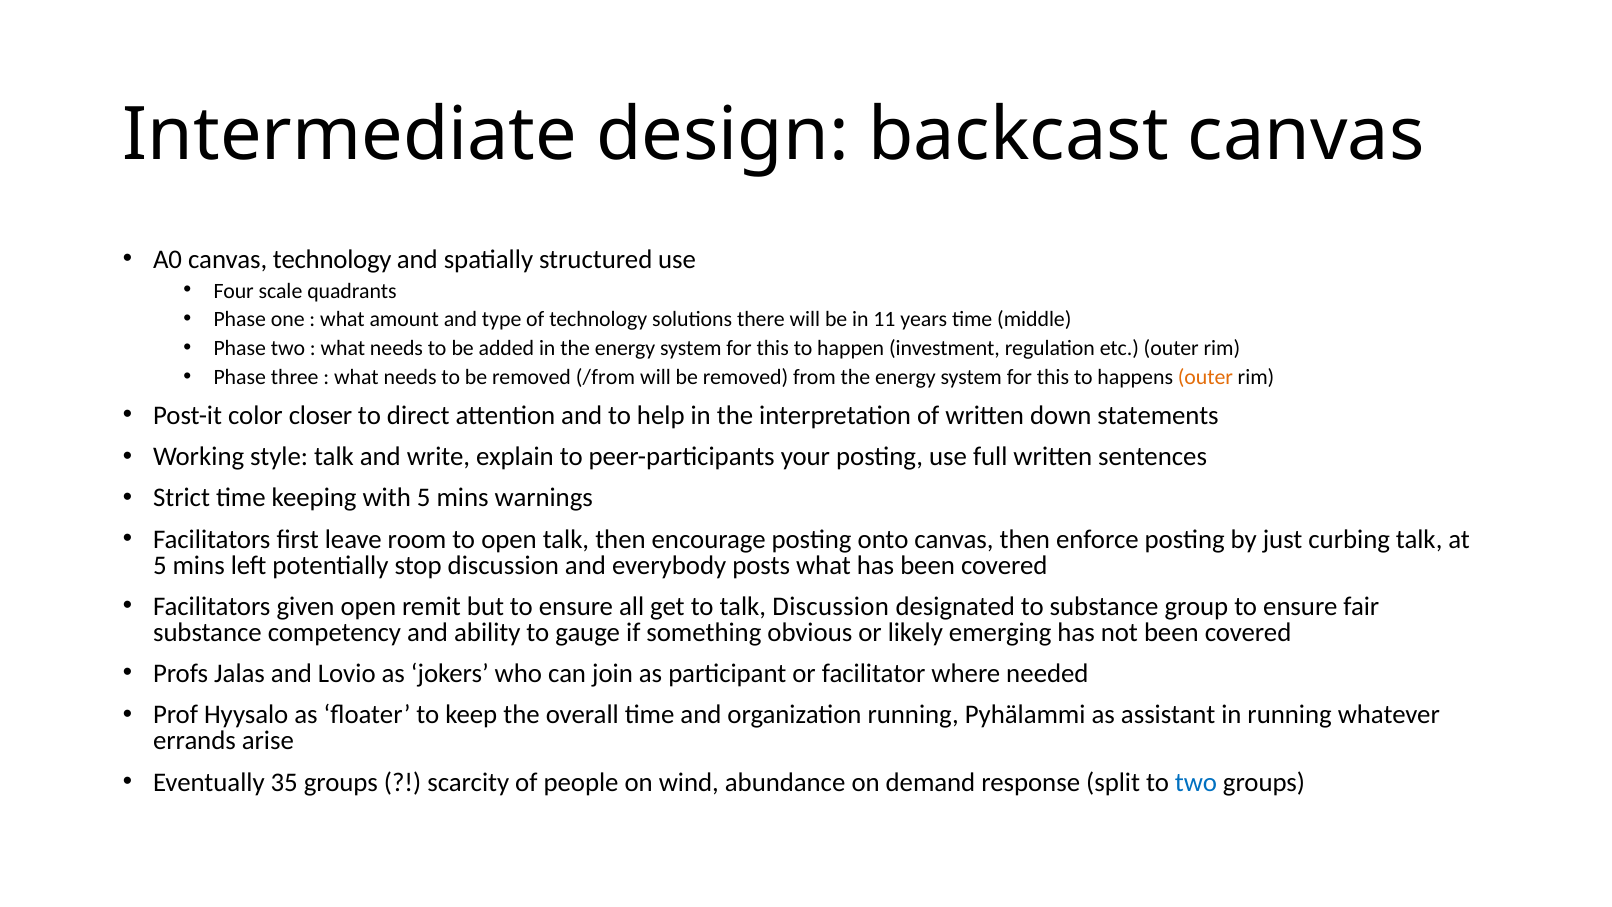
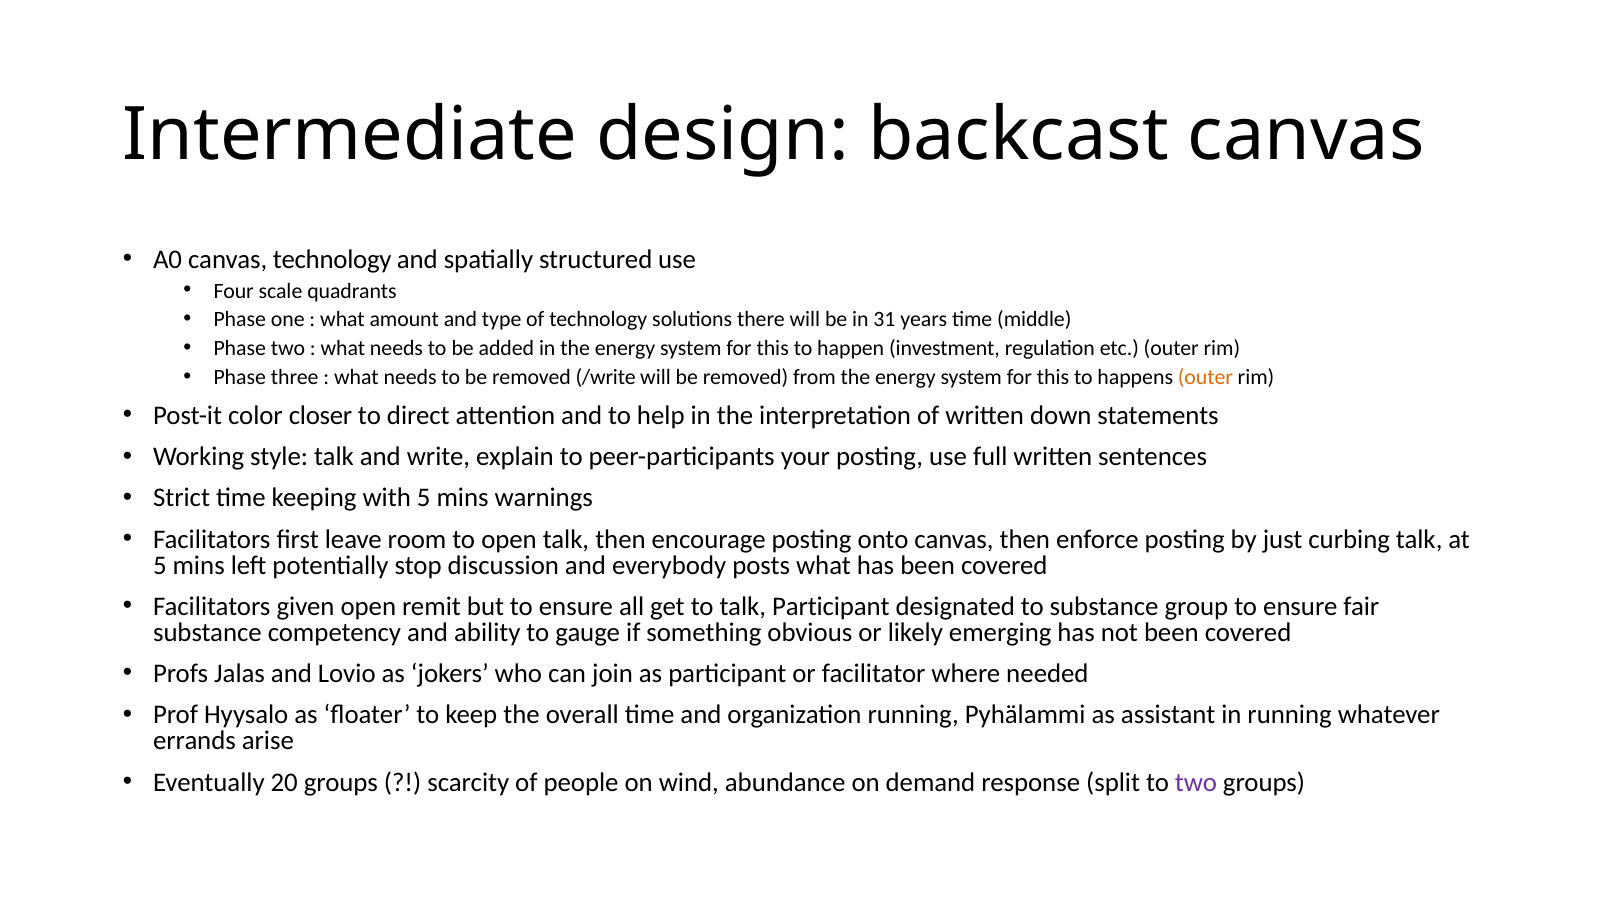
11: 11 -> 31 (884, 320)
/from: /from -> /write (606, 377)
talk Discussion: Discussion -> Participant (831, 606)
35: 35 -> 20 (284, 782)
two colour: blue -> purple (1196, 782)
